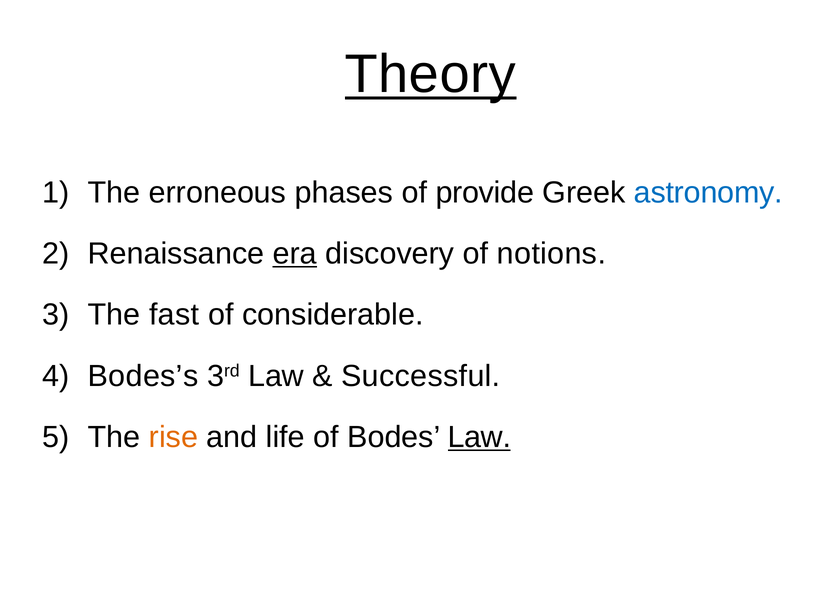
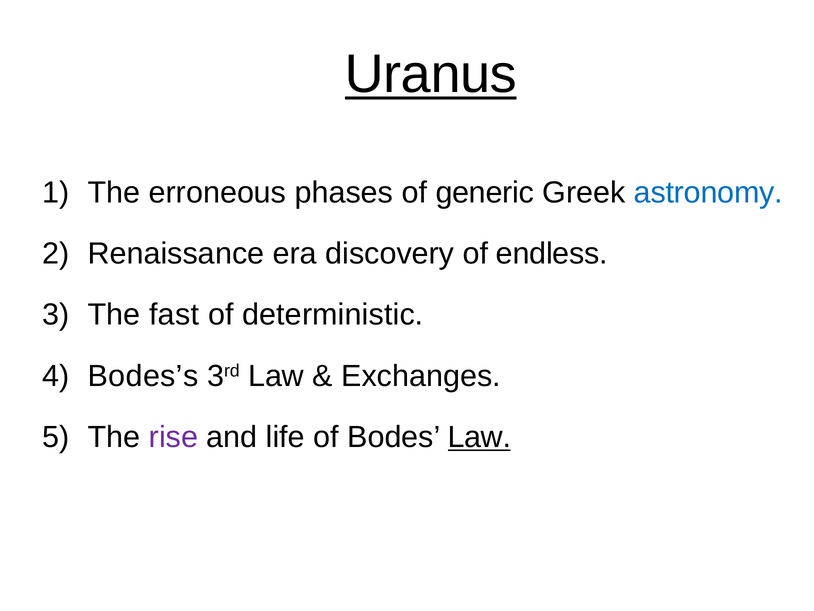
Theory: Theory -> Uranus (431, 74)
provide: provide -> generic (485, 192)
era underline: present -> none (295, 253)
notions: notions -> endless (552, 253)
considerable: considerable -> deterministic (333, 315)
Successful: Successful -> Exchanges (421, 376)
rise colour: orange -> purple (173, 437)
